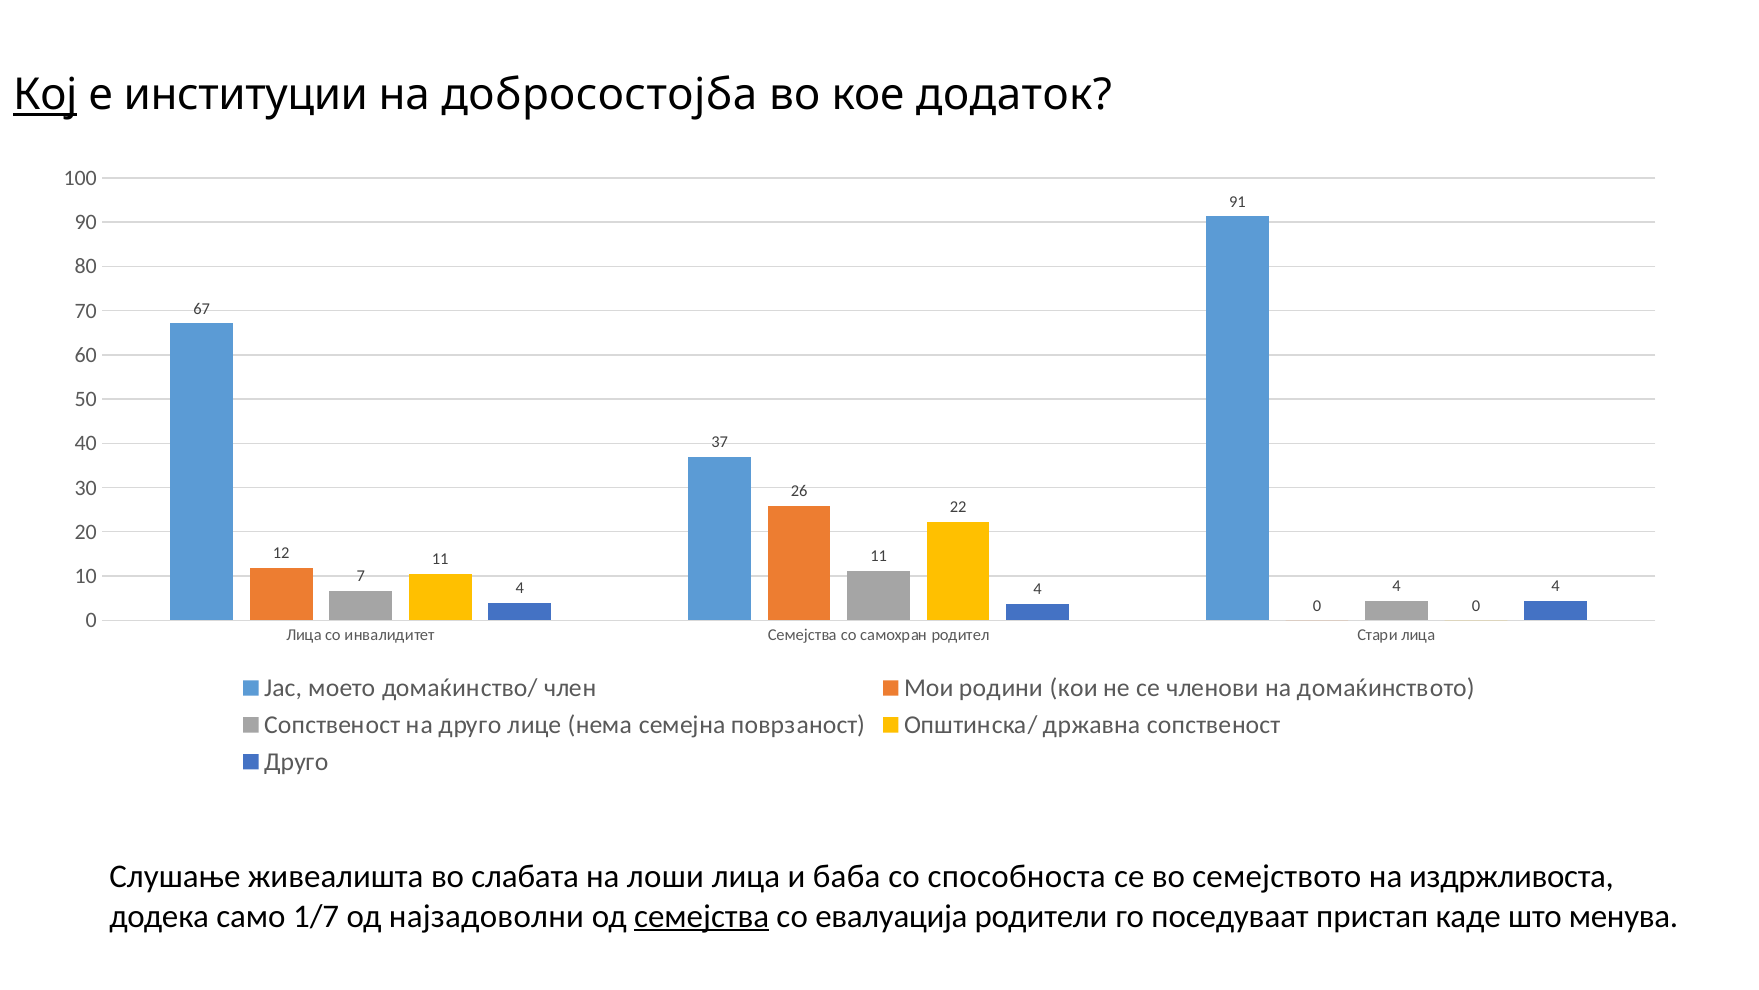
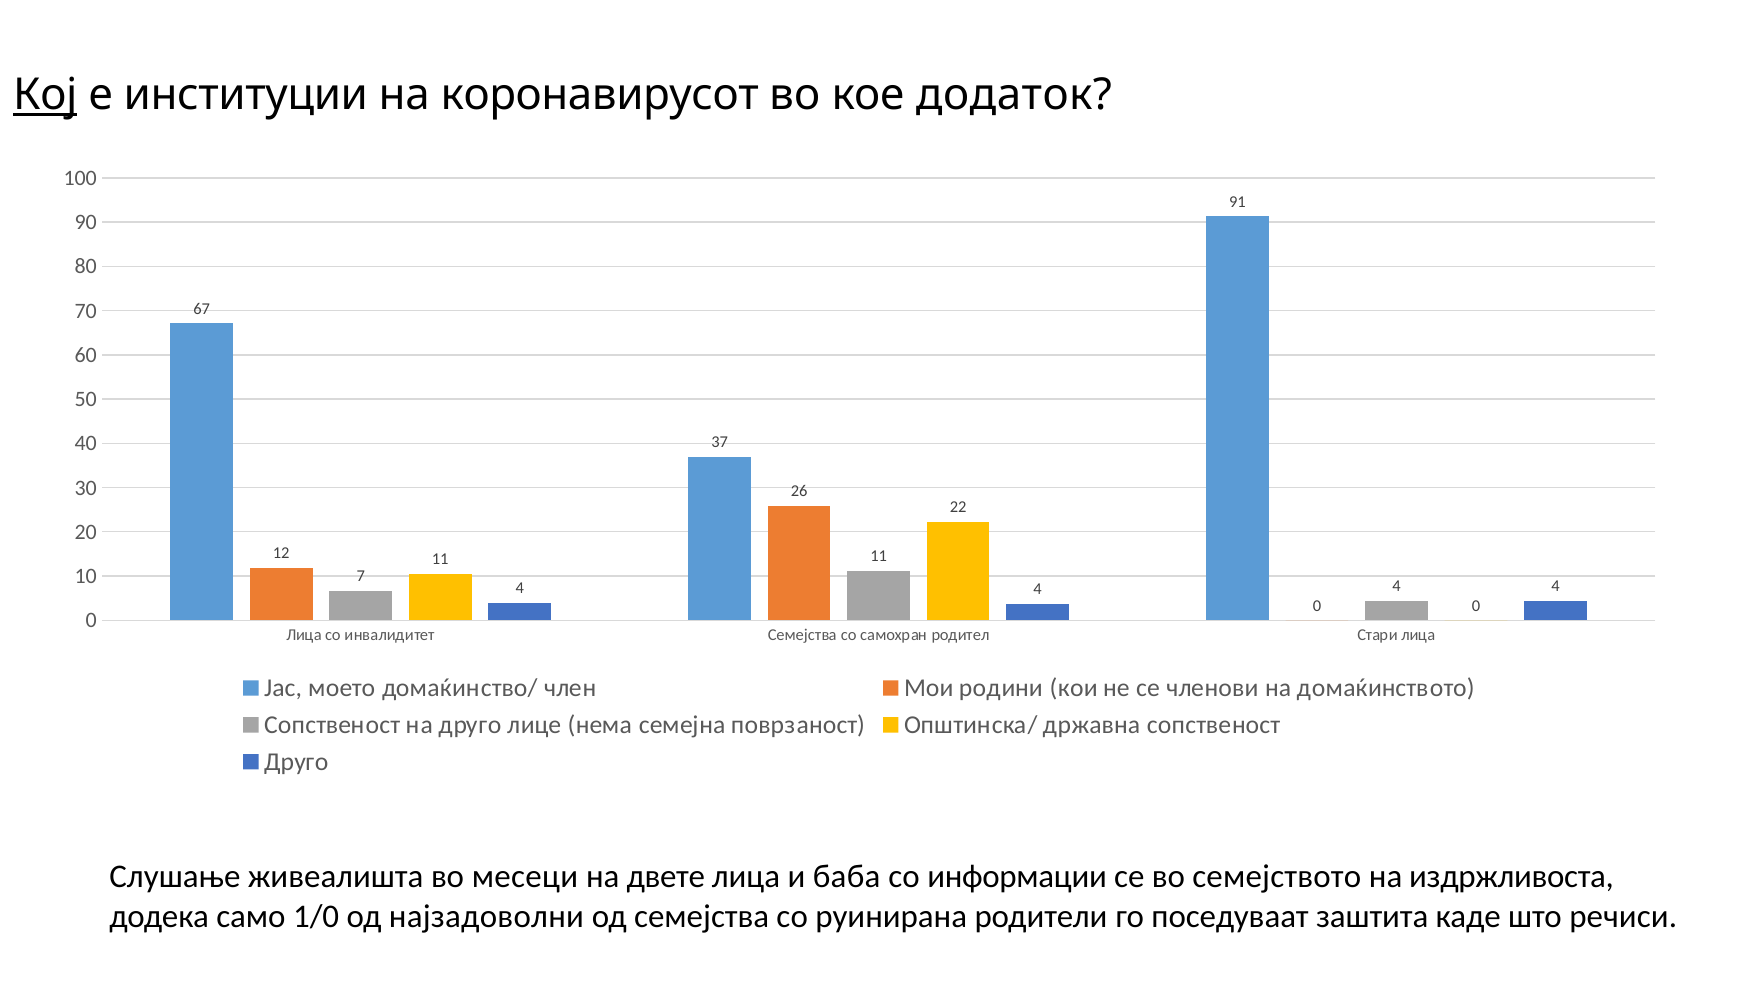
добросостојба: добросостојба -> коронавирусот (600, 95)
слабата: слабата -> месеци (525, 876)
лоши: лоши -> двете (666, 876)
способноста: способноста -> информации (1017, 876)
1/7: 1/7 -> 1/0 (316, 916)
семејства underline: present -> none (702, 916)
евалуација: евалуација -> руинирана (891, 916)
пристап: пристап -> заштита (1372, 916)
менува: менува -> речиси (1623, 916)
